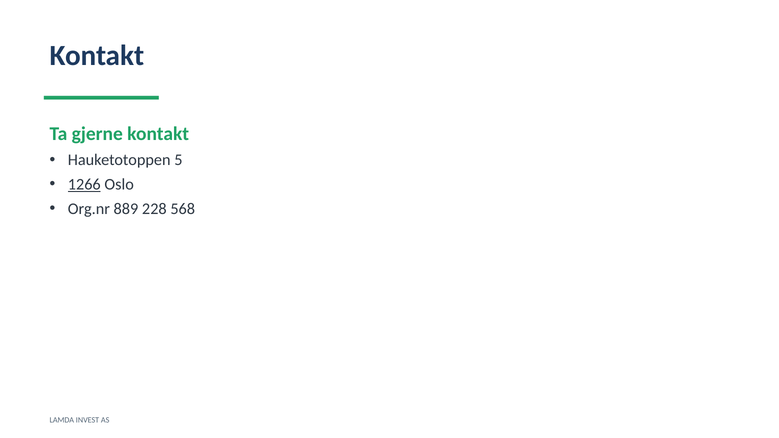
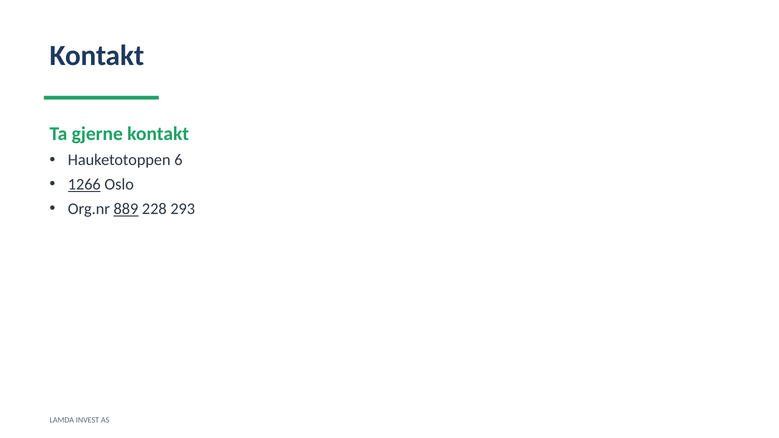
5: 5 -> 6 (178, 160)
889 underline: none -> present (126, 209)
568: 568 -> 293 (183, 209)
